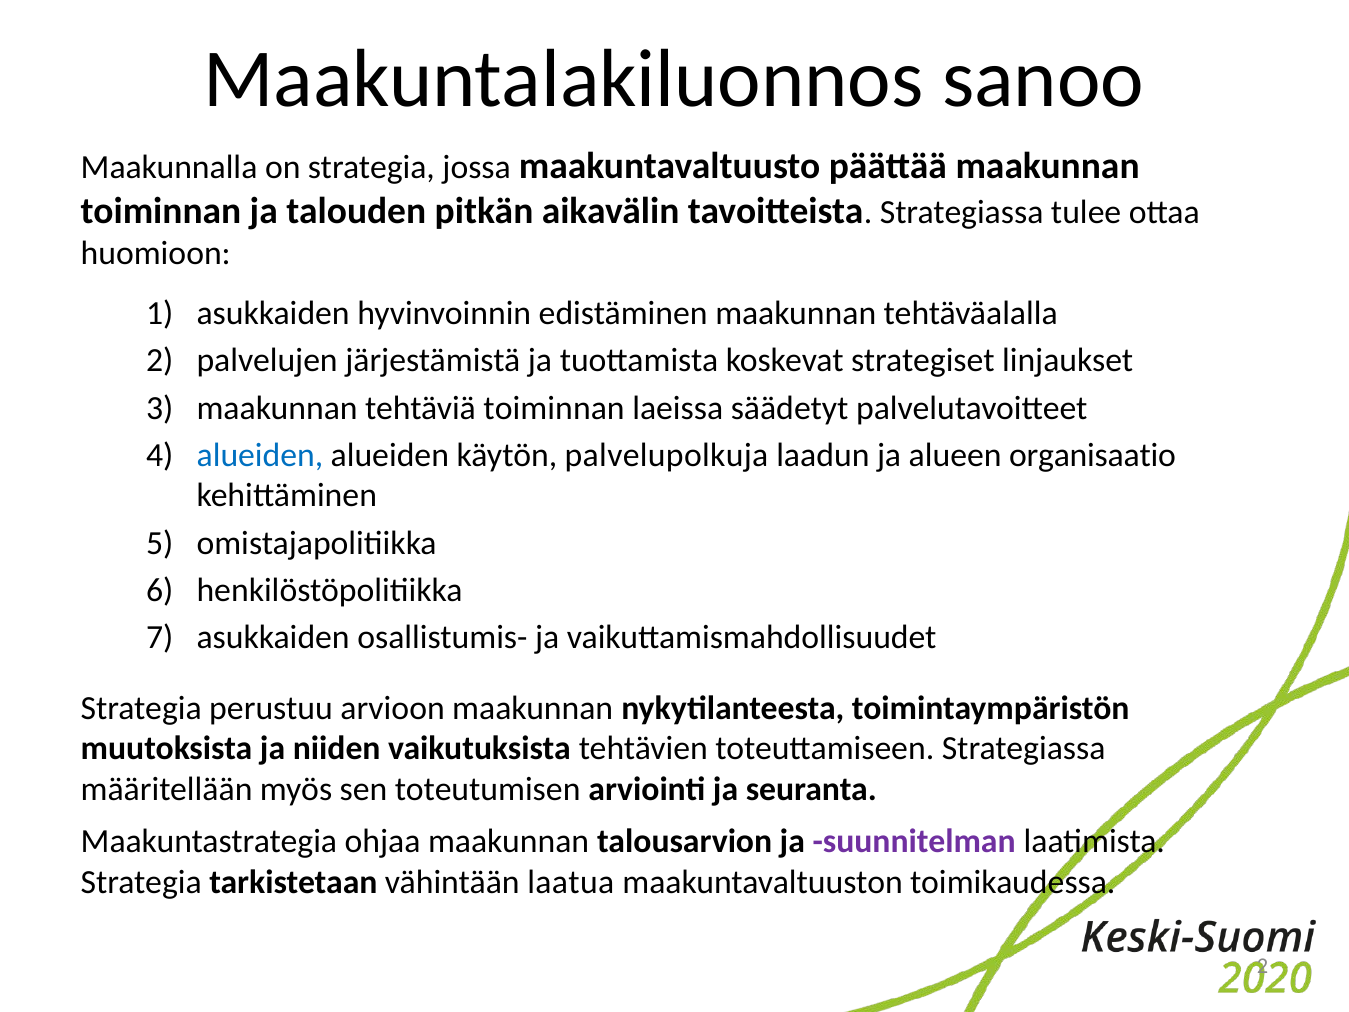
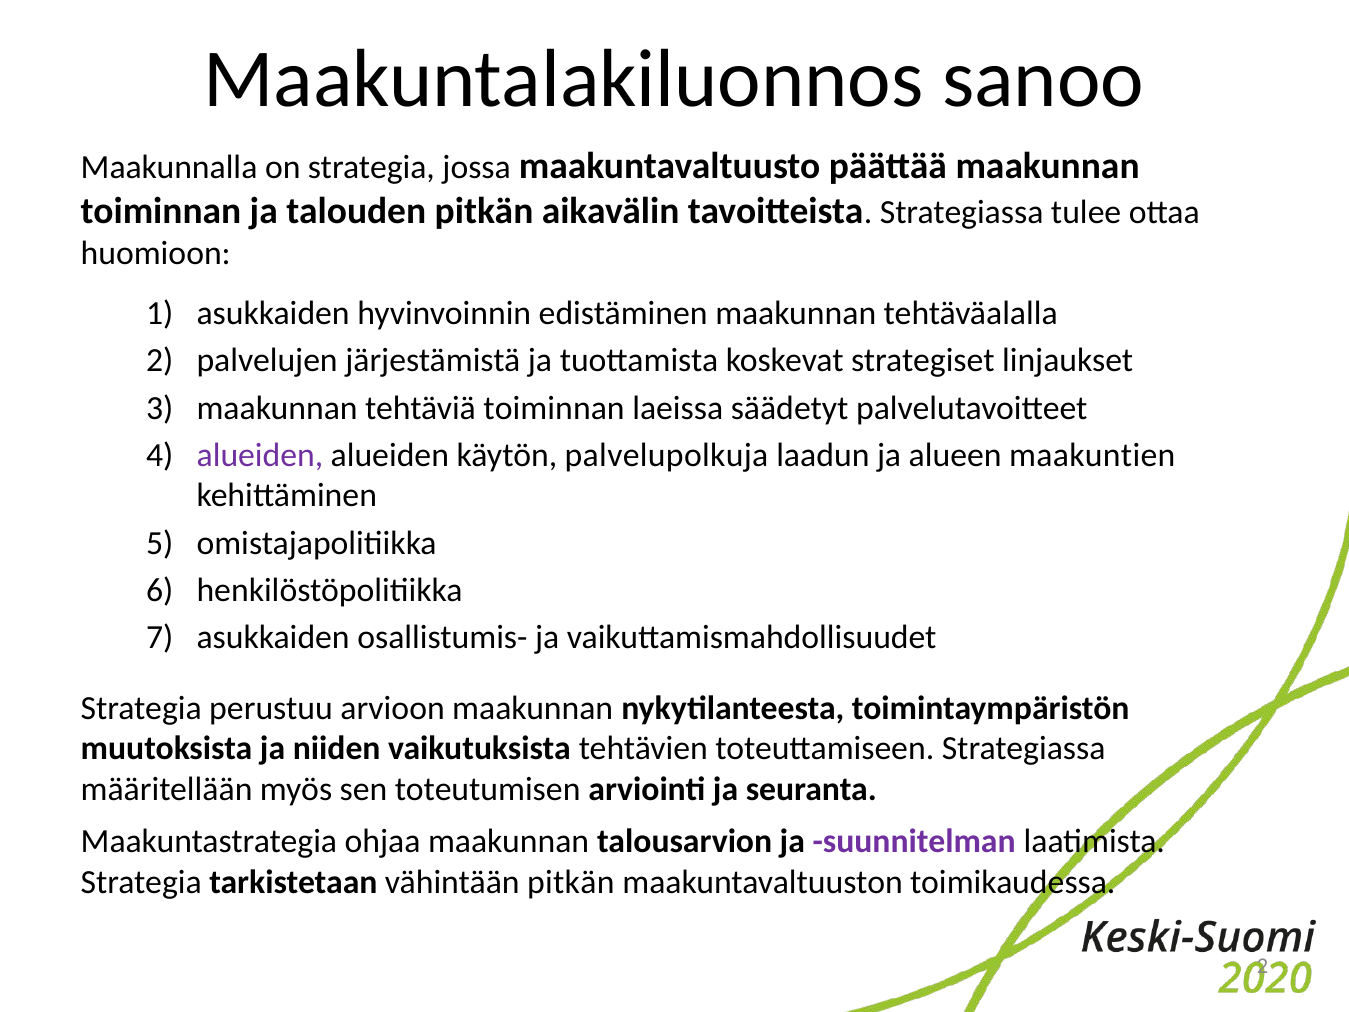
alueiden colour: blue -> purple (260, 455)
organisaatio: organisaatio -> maakuntien (1092, 455)
vähintään laatua: laatua -> pitkän (571, 882)
